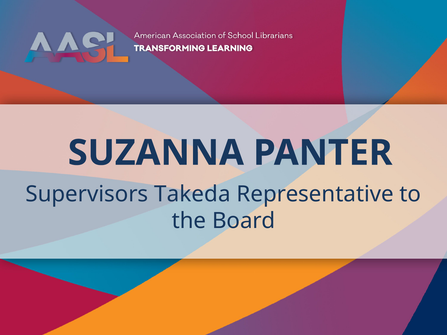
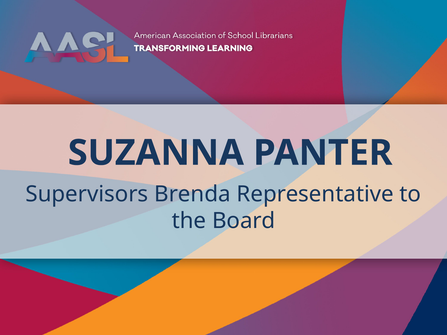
Takeda: Takeda -> Brenda (192, 194)
